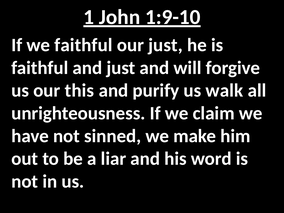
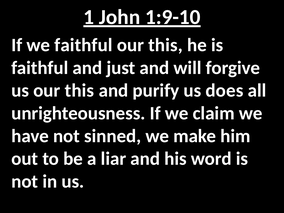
just: just -> this (165, 45)
walk: walk -> does (224, 91)
